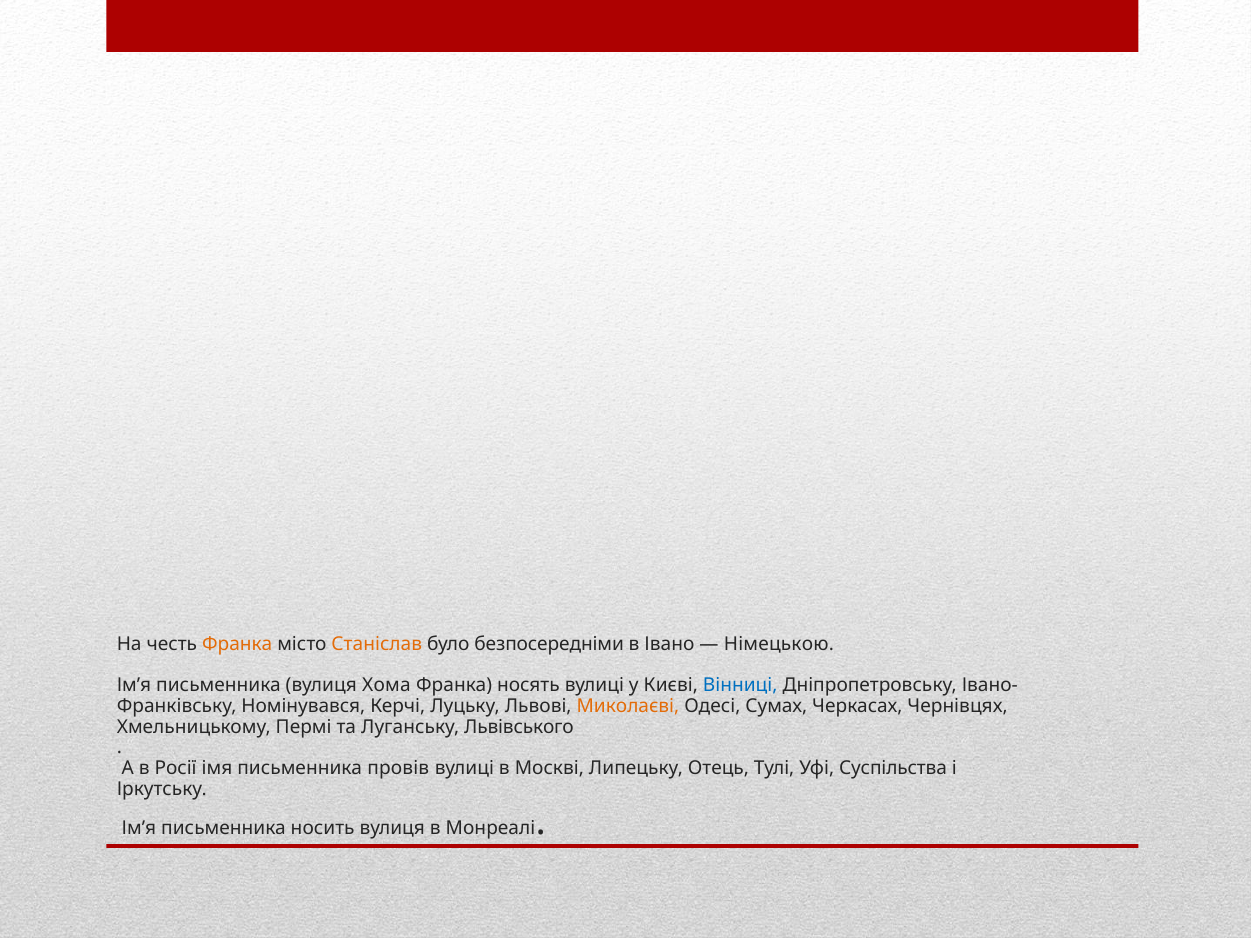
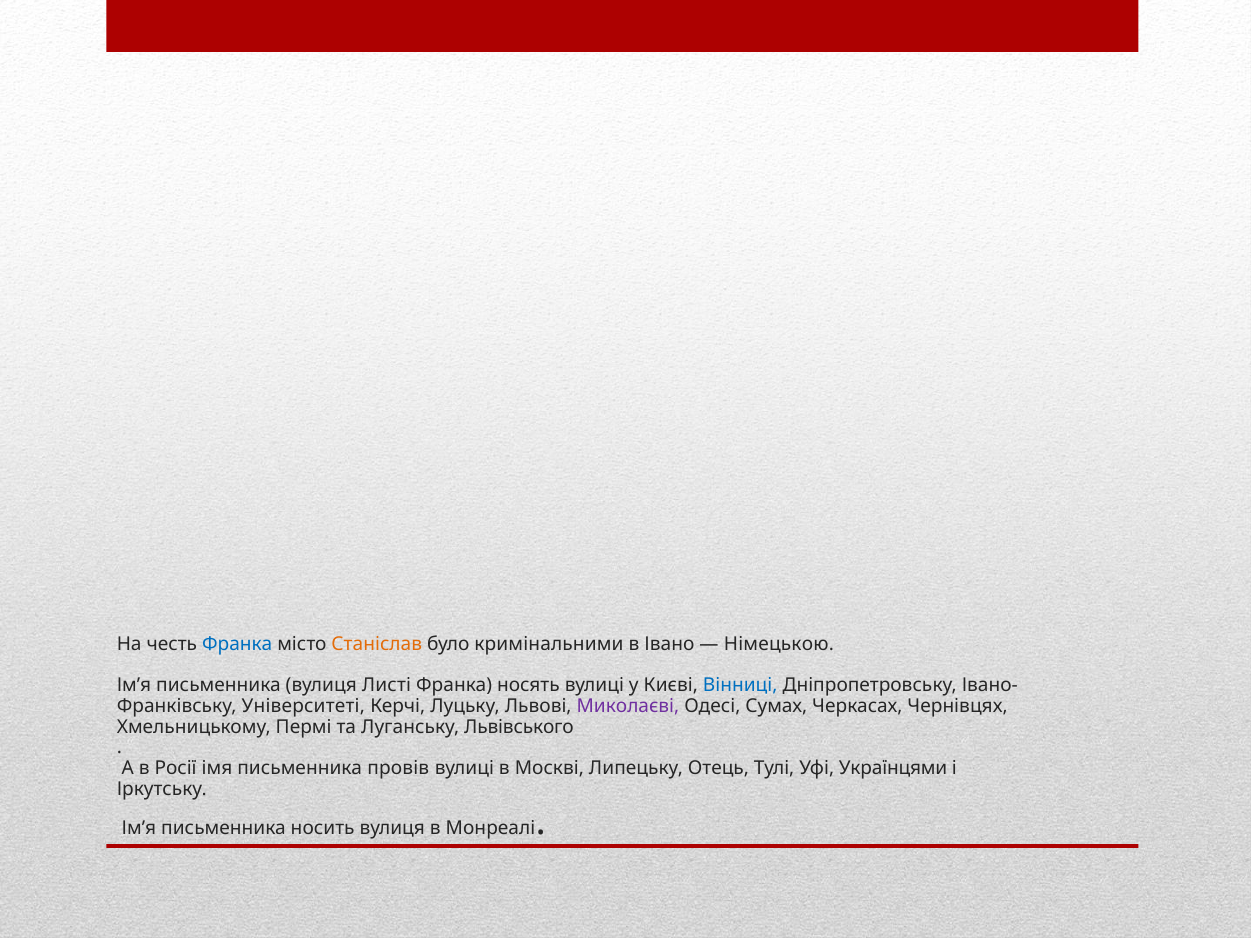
Франка colour: orange -> blue (237, 645)
безпосередніми: безпосередніми -> кримінальними (549, 645)
Хома: Хома -> Листі (386, 686)
Номінувався: Номінувався -> Університеті (303, 706)
Миколаєві colour: orange -> purple (628, 706)
Суспільства: Суспільства -> Українцями (893, 768)
